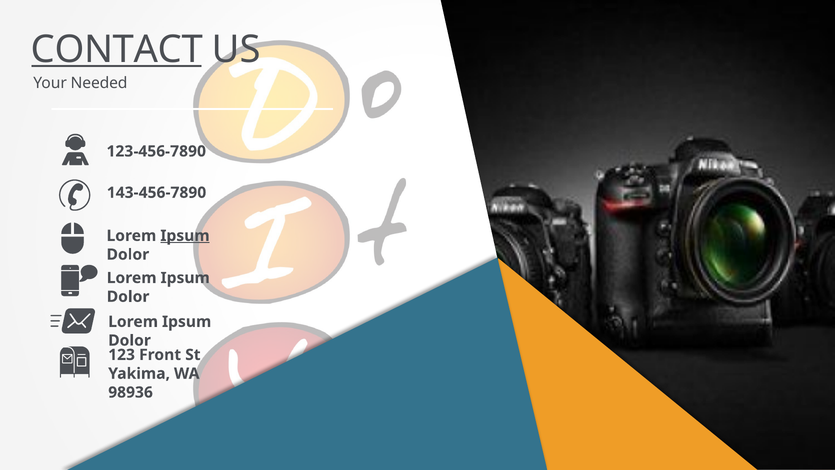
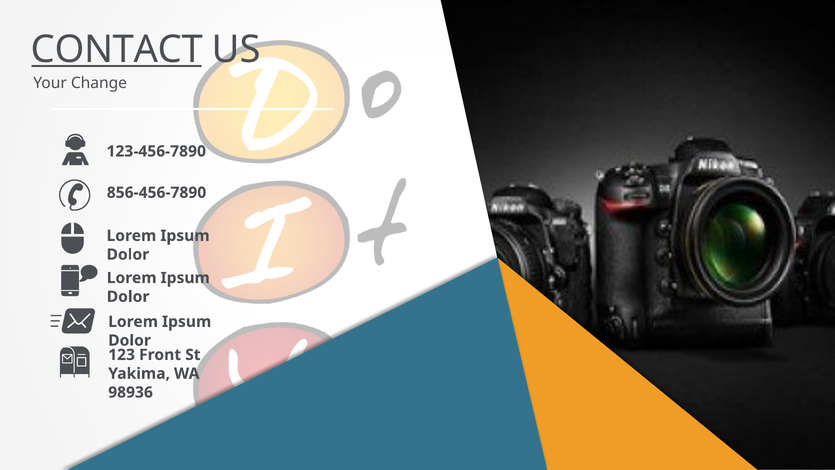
Needed: Needed -> Change (99, 83)
143-456-7890: 143-456-7890 -> 856-456-7890 (157, 193)
Ipsum underline: present -> none (185, 236)
